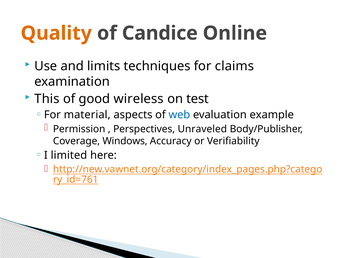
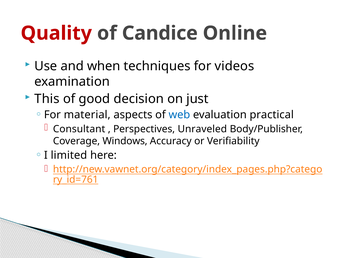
Quality colour: orange -> red (56, 33)
limits: limits -> when (104, 66)
claims: claims -> videos (235, 66)
wireless: wireless -> decision (139, 99)
test: test -> just (198, 99)
example: example -> practical (272, 115)
Permission: Permission -> Consultant (79, 129)
